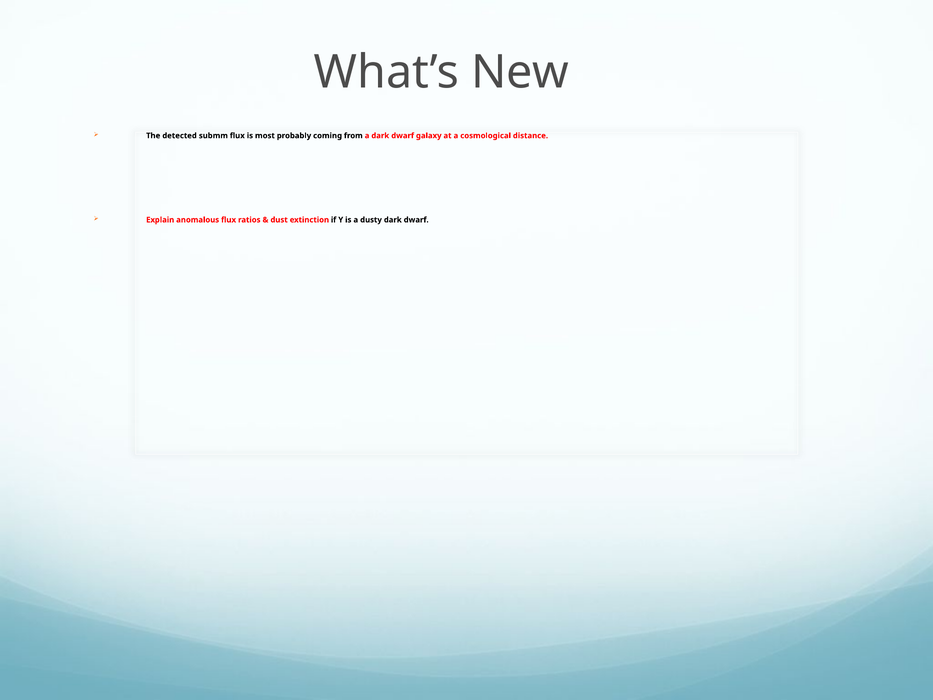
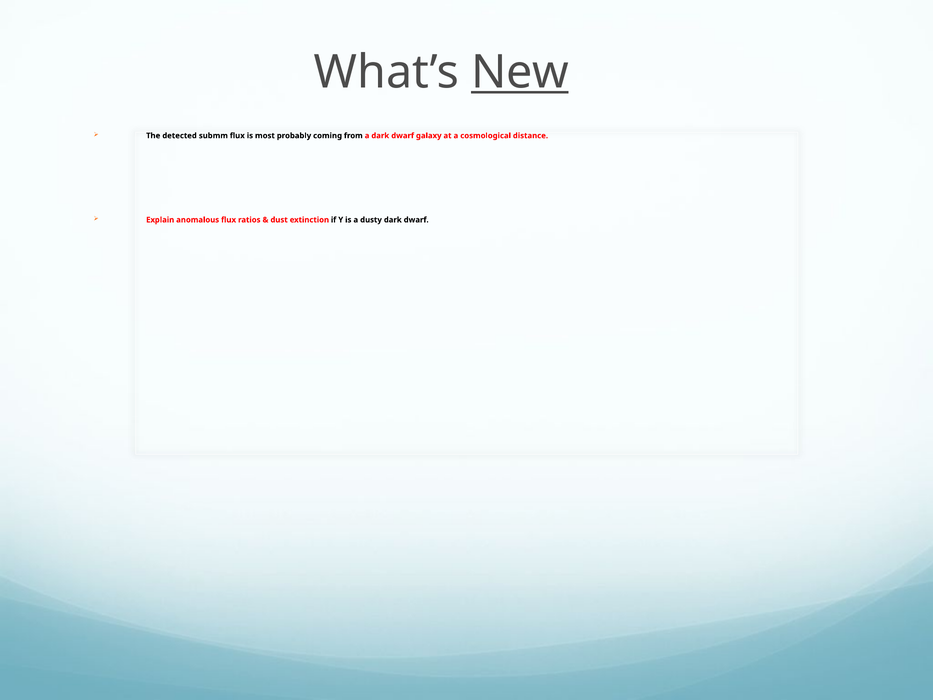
New underline: none -> present (520, 72)
